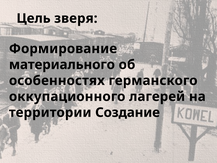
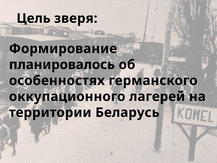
материального: материального -> планировалось (62, 65)
Создание: Создание -> Беларусь (127, 112)
